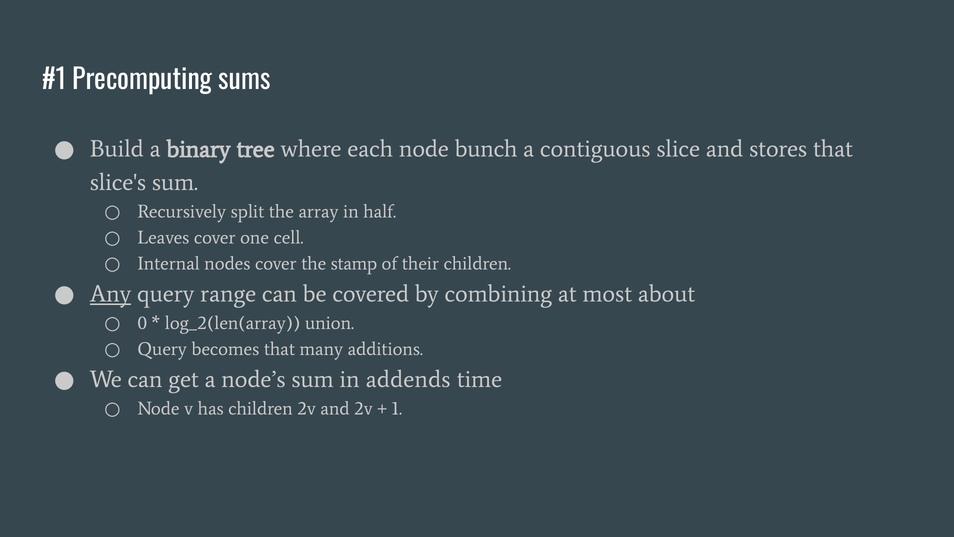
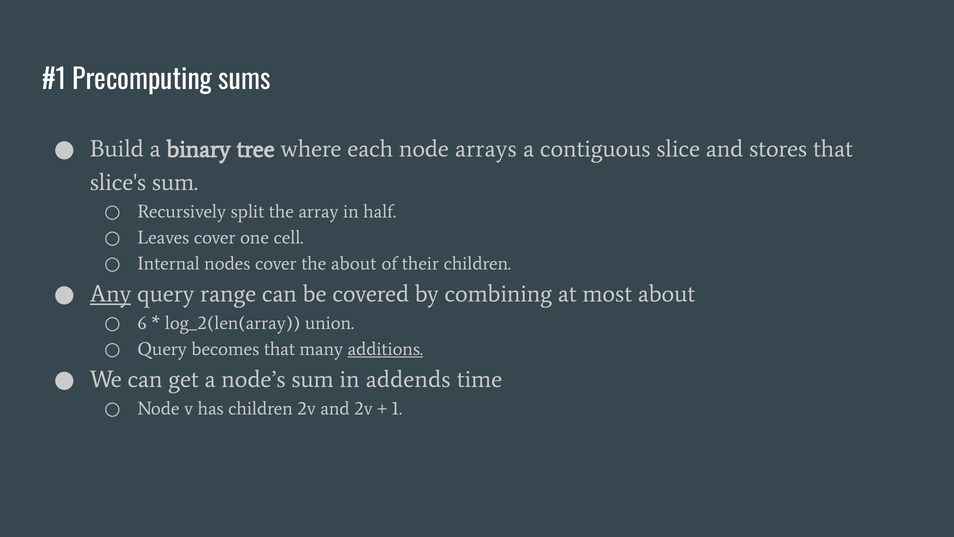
bunch: bunch -> arrays (486, 149)
the stamp: stamp -> about (354, 264)
0: 0 -> 6 (142, 323)
additions underline: none -> present (385, 349)
